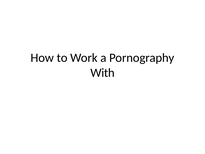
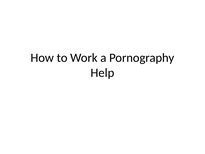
With: With -> Help (102, 73)
